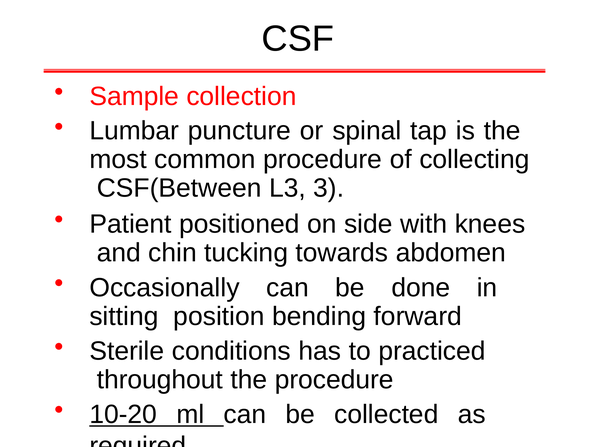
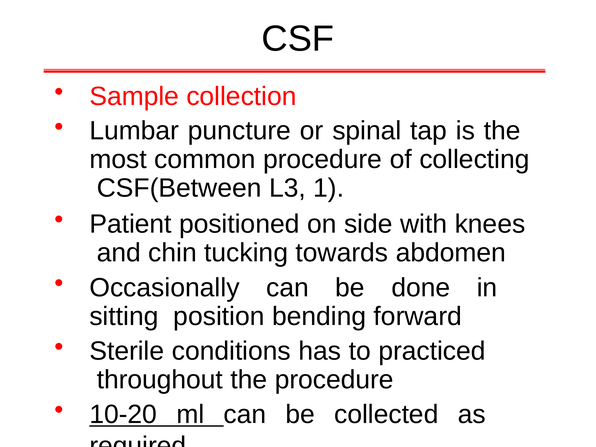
3: 3 -> 1 (329, 188)
